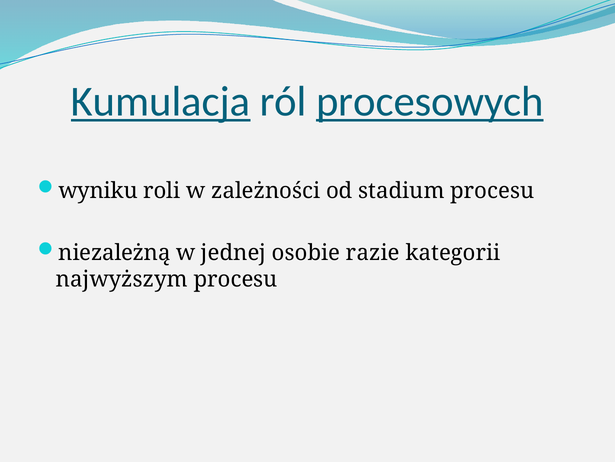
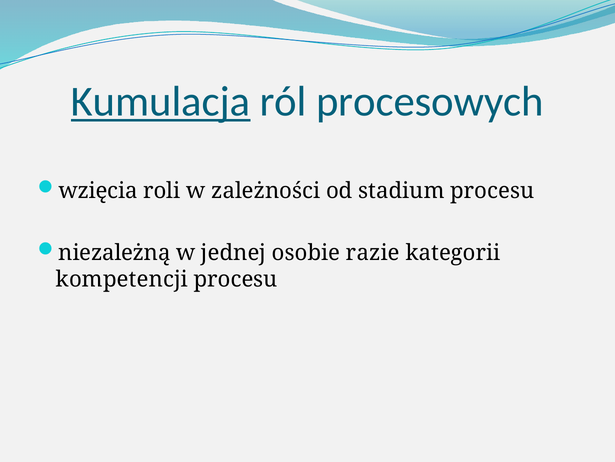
procesowych underline: present -> none (430, 102)
wyniku: wyniku -> wzięcia (98, 190)
najwyższym: najwyższym -> kompetencji (122, 279)
